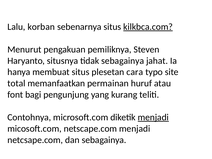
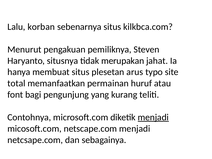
kilkbca.com underline: present -> none (148, 27)
tidak sebagainya: sebagainya -> merupakan (123, 61)
cara: cara -> arus (135, 72)
